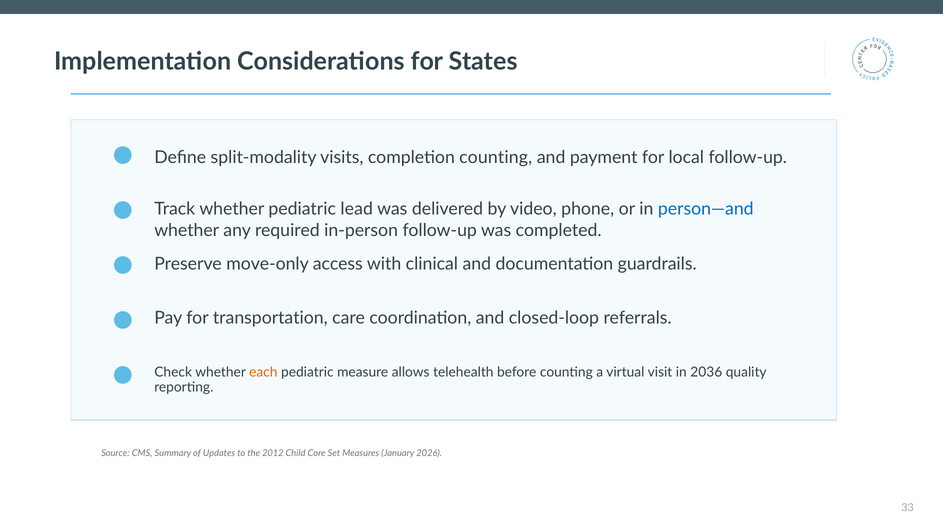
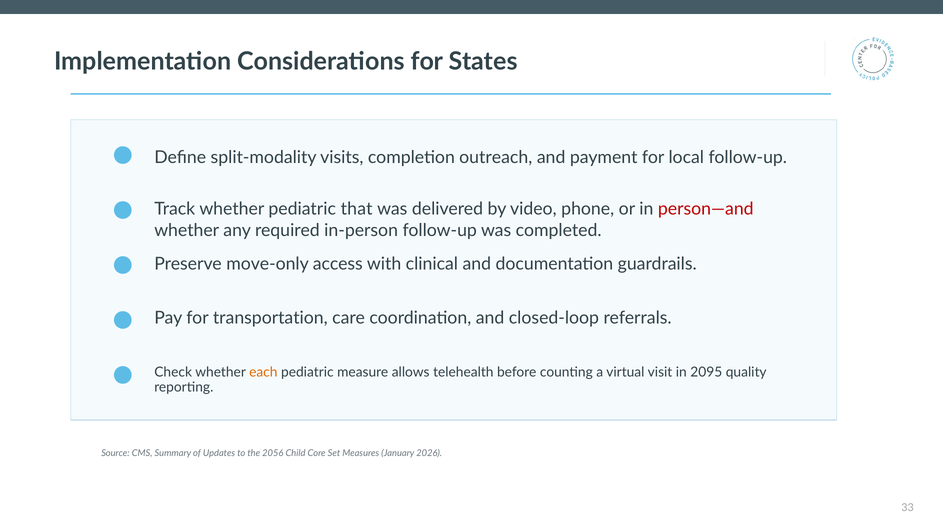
completion counting: counting -> outreach (496, 158)
lead: lead -> that (357, 209)
person—and colour: blue -> red (706, 209)
2036: 2036 -> 2095 (706, 373)
2012: 2012 -> 2056 (273, 454)
